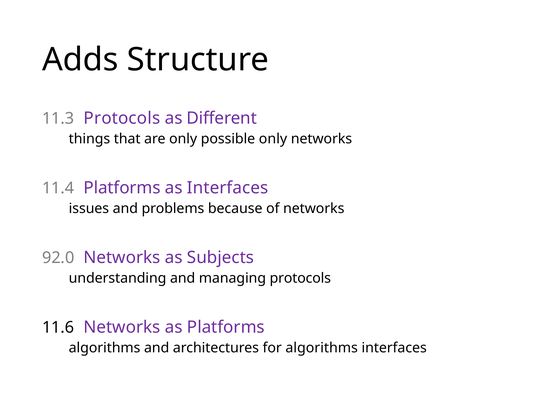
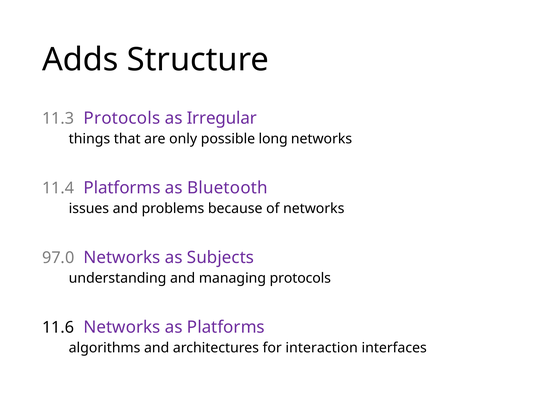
Different: Different -> Irregular (222, 118)
possible only: only -> long (273, 139)
as Interfaces: Interfaces -> Bluetooth (228, 188)
92.0: 92.0 -> 97.0 (58, 258)
for algorithms: algorithms -> interaction (322, 348)
